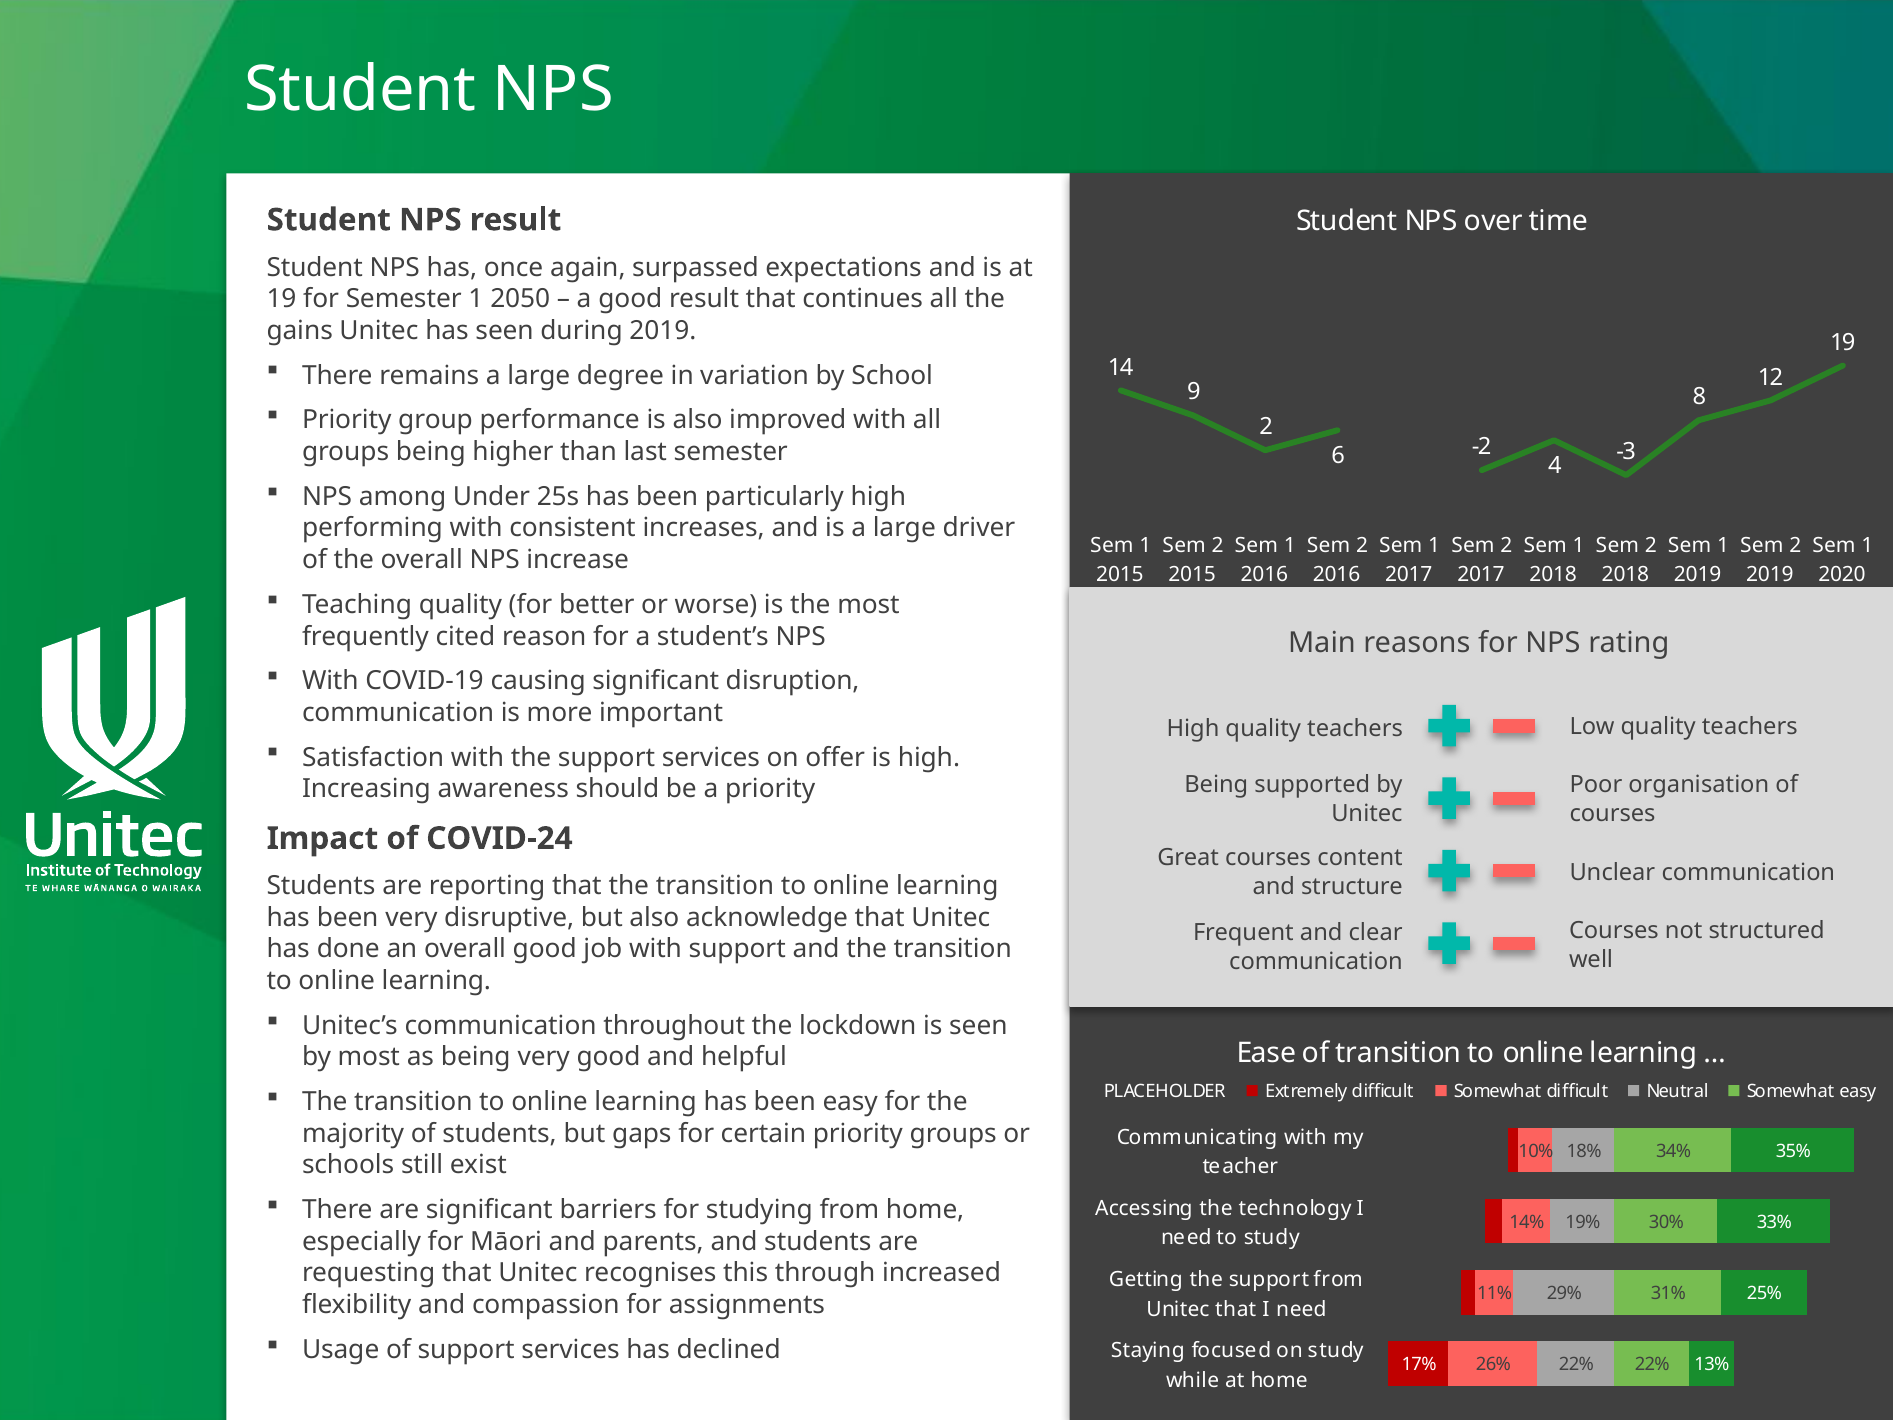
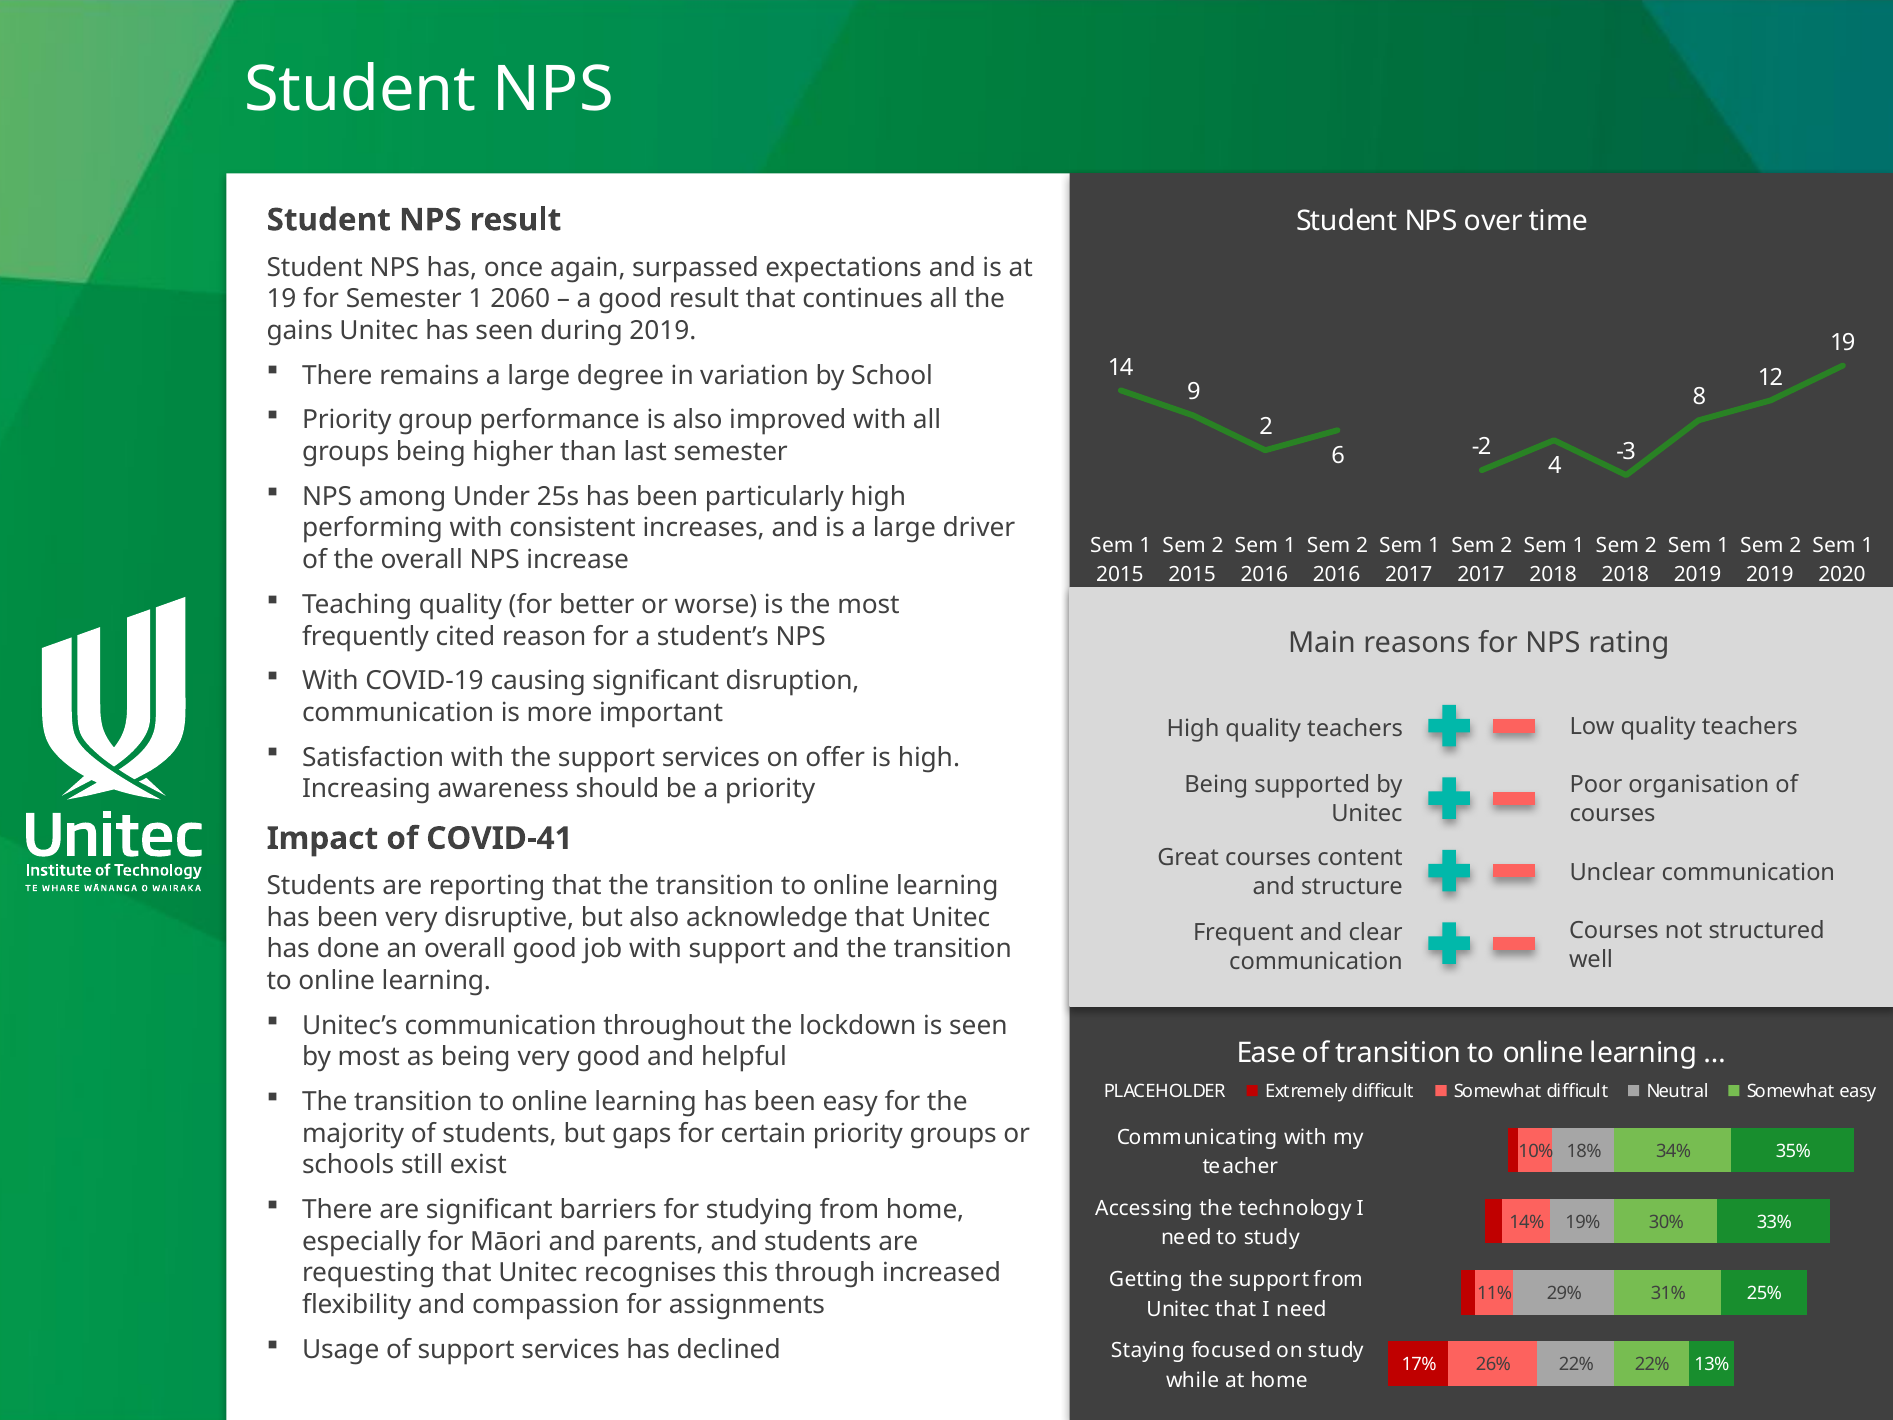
2050: 2050 -> 2060 (520, 299)
COVID-24: COVID-24 -> COVID-41 (499, 838)
